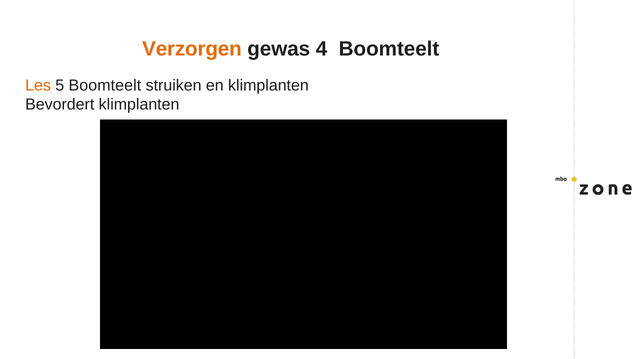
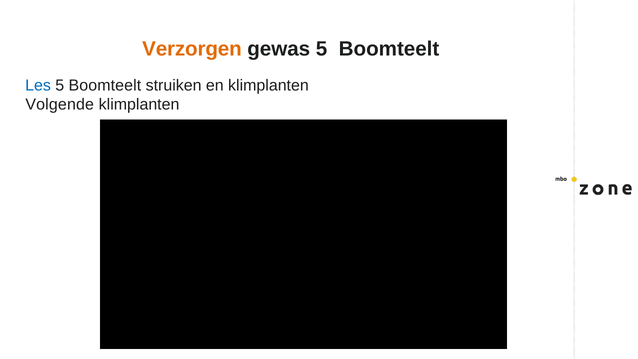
gewas 4: 4 -> 5 (322, 49)
Les colour: orange -> blue (38, 85)
Bevordert: Bevordert -> Volgende (60, 105)
